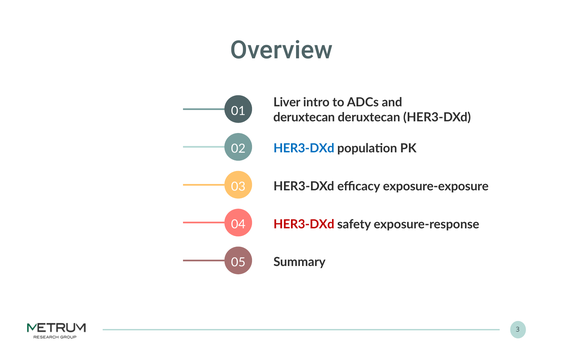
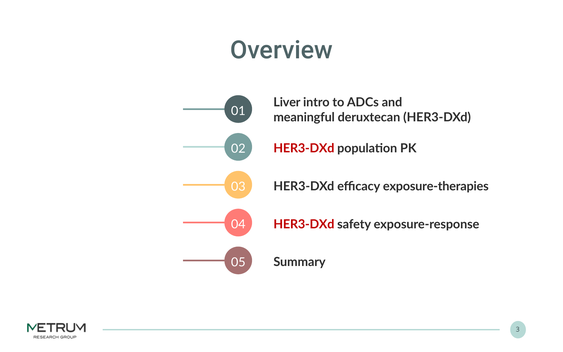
deruxtecan: deruxtecan -> meaningful (304, 117)
HER3-DXd colour: blue -> red (304, 148)
exposure-exposure: exposure-exposure -> exposure-therapies (436, 186)
